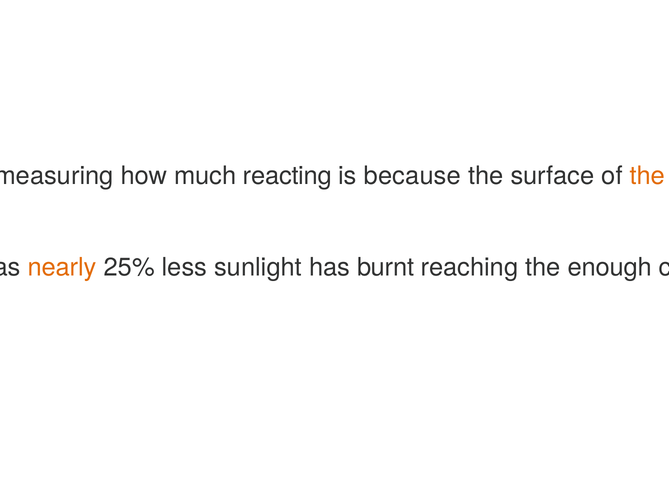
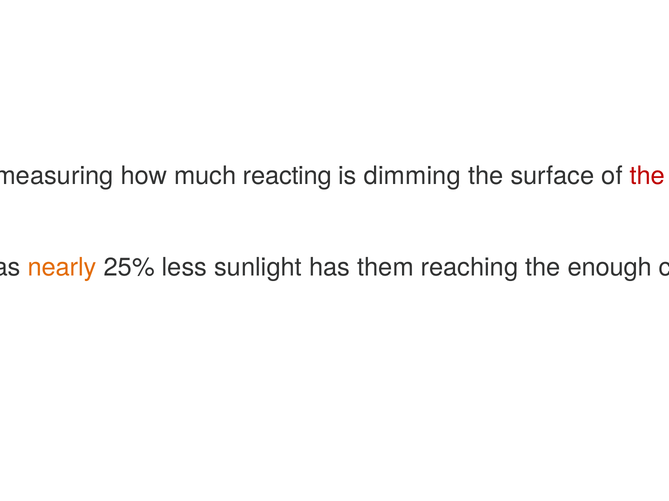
is because: because -> dimming (412, 176)
the colour: orange -> red (647, 176)
burnt: burnt -> them (385, 268)
